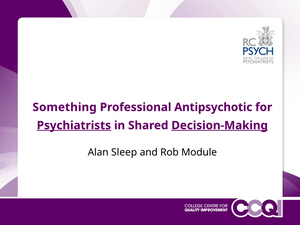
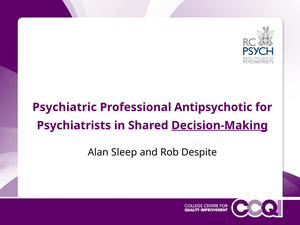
Something: Something -> Psychiatric (65, 107)
Psychiatrists underline: present -> none (74, 125)
Module: Module -> Despite (199, 152)
